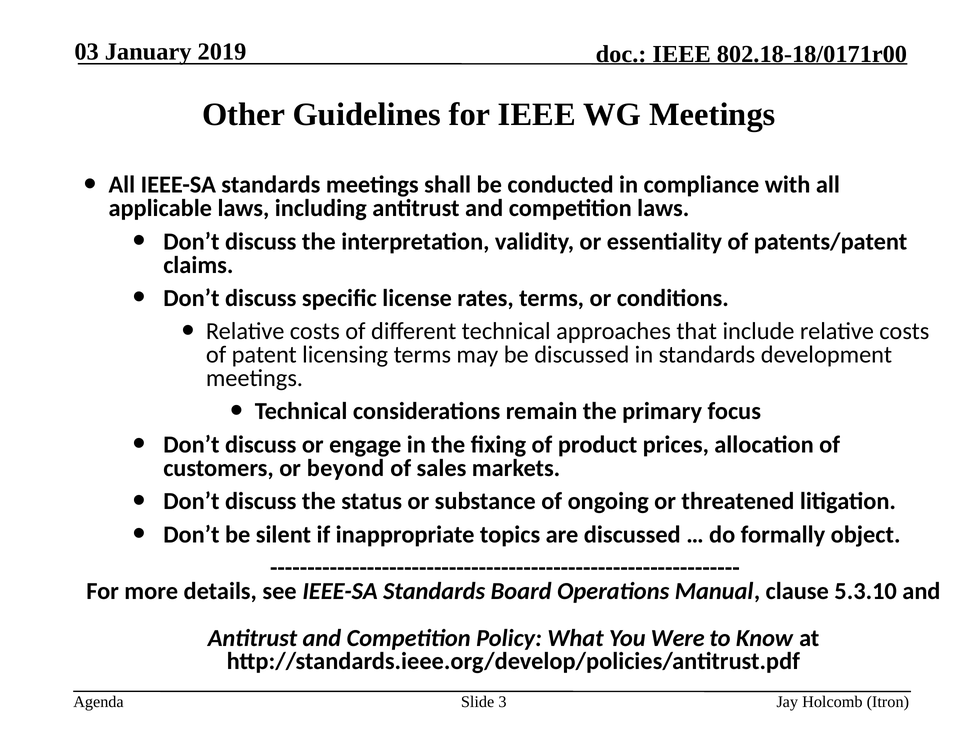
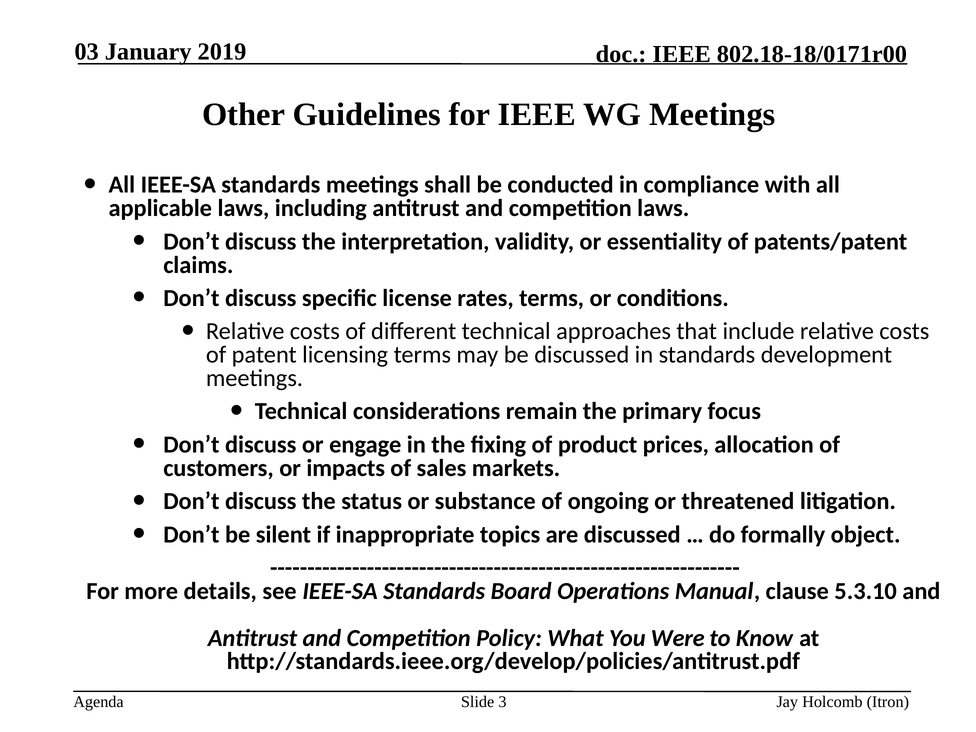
beyond: beyond -> impacts (346, 468)
